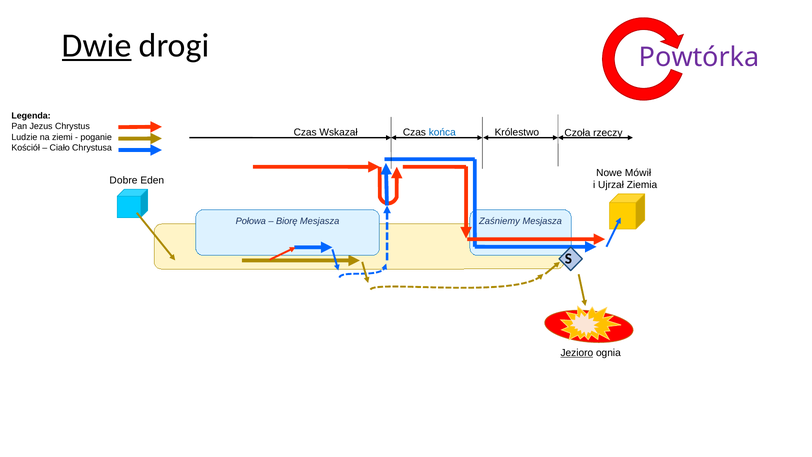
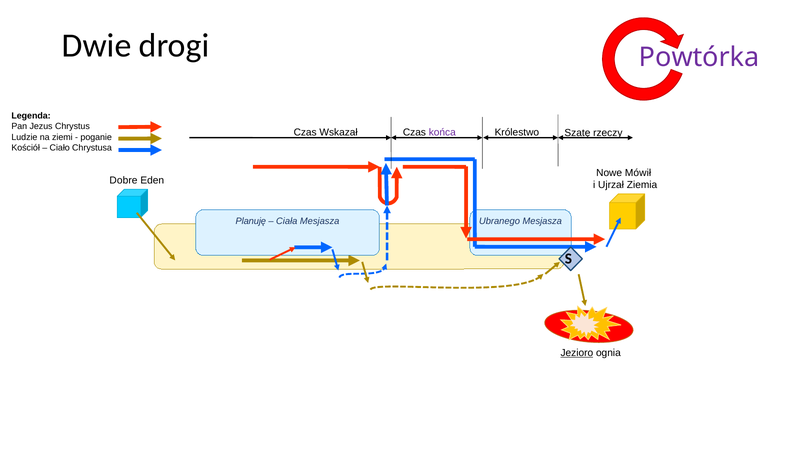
Dwie underline: present -> none (97, 45)
końca colour: blue -> purple (442, 132)
Czoła: Czoła -> Szatę (577, 133)
Połowa: Połowa -> Planuję (251, 221)
Biorę: Biorę -> Ciała (287, 221)
Zaśniemy: Zaśniemy -> Ubranego (499, 221)
